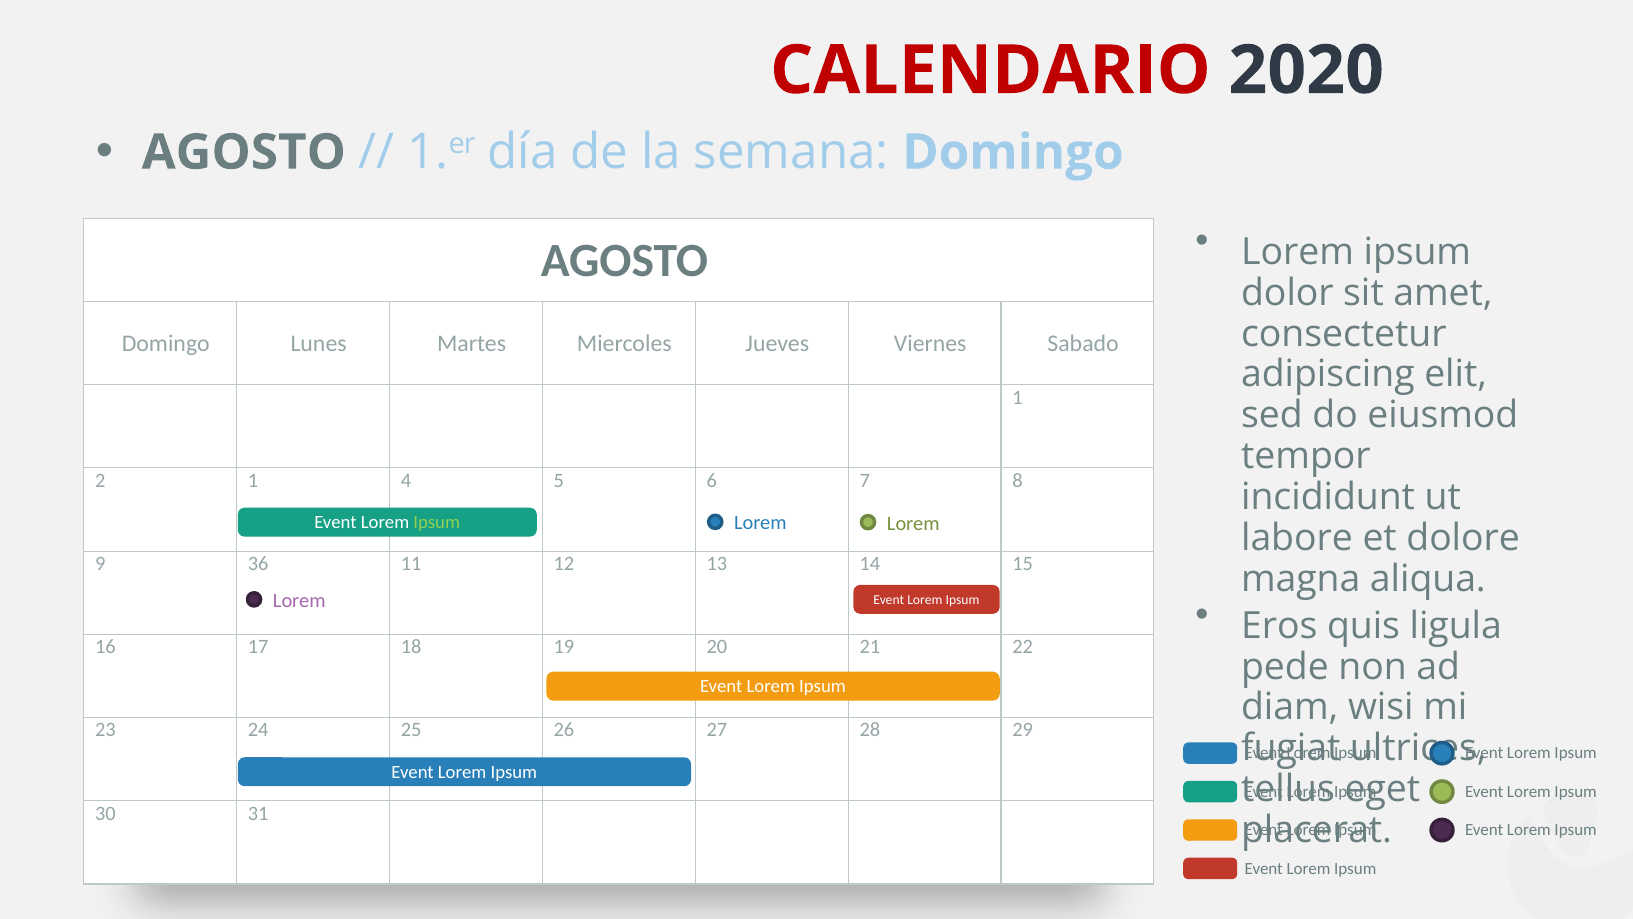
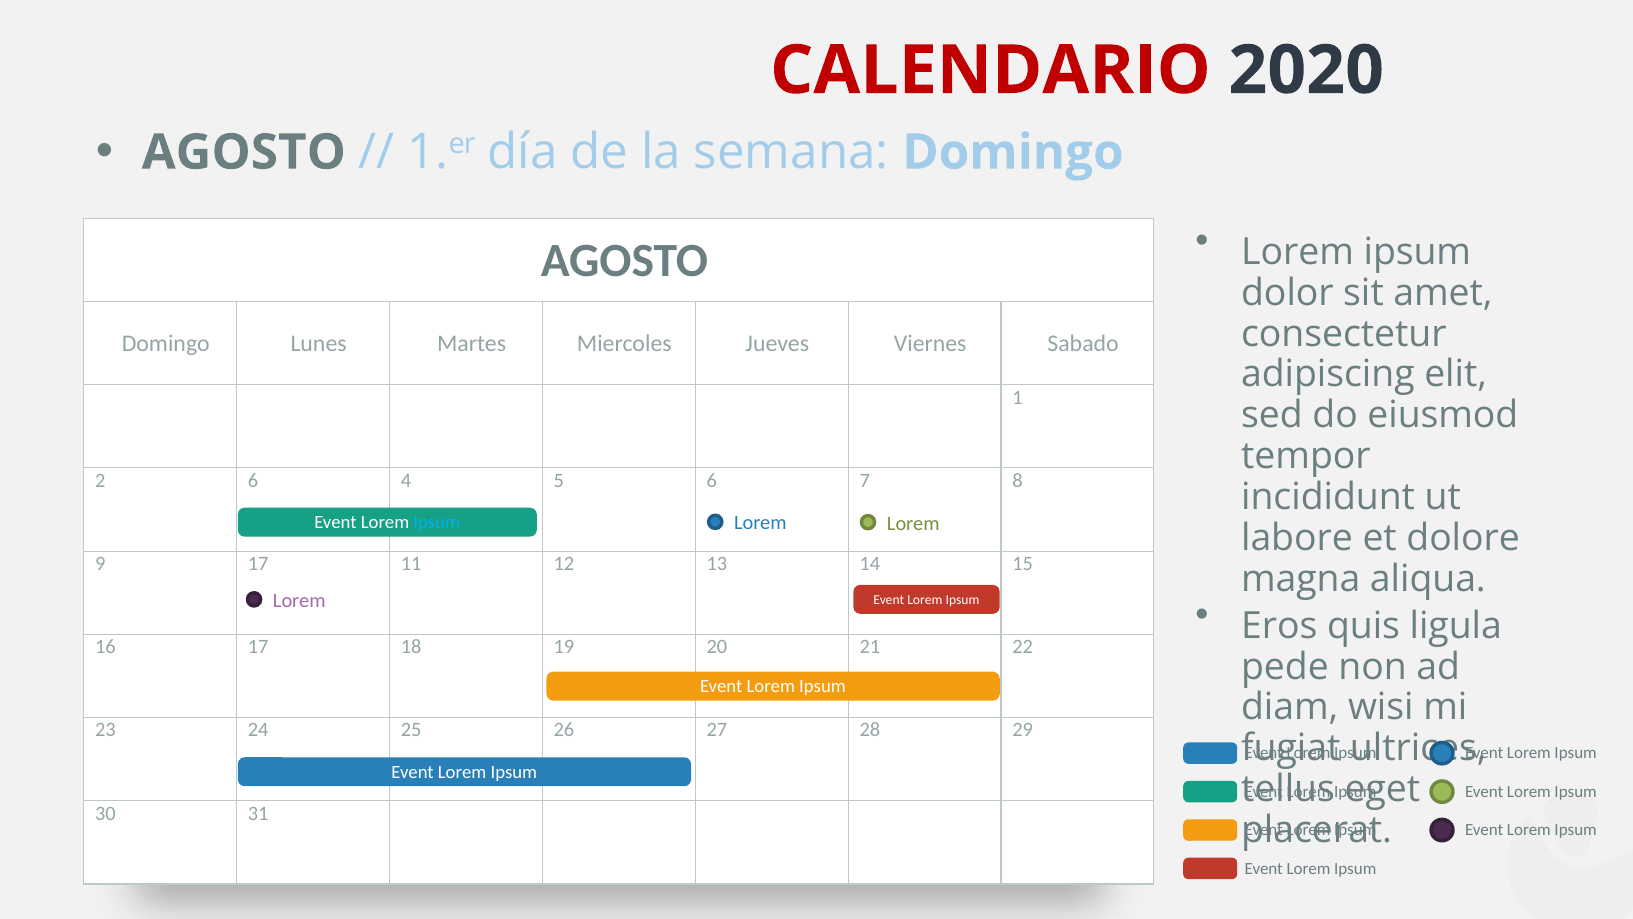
2 1: 1 -> 6 (253, 480)
Ipsum colour: light green -> light blue (437, 522)
9 36: 36 -> 17 (258, 563)
